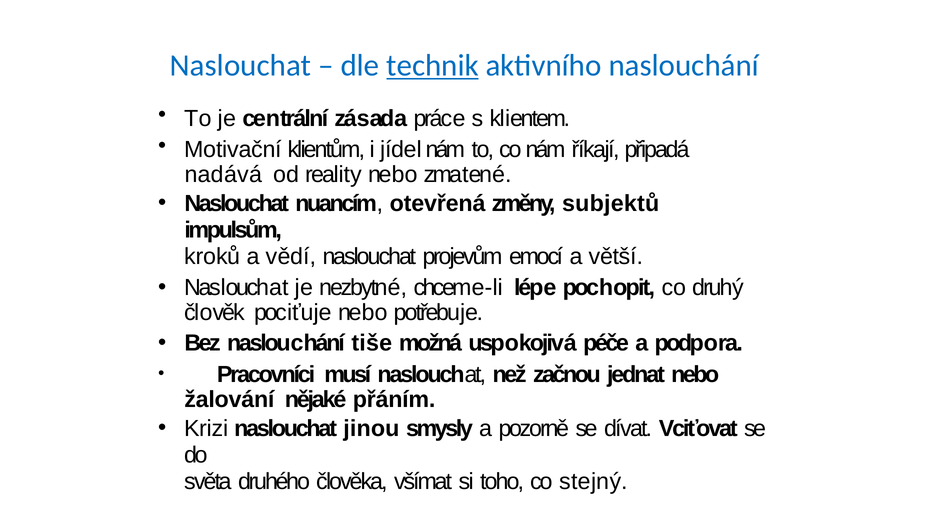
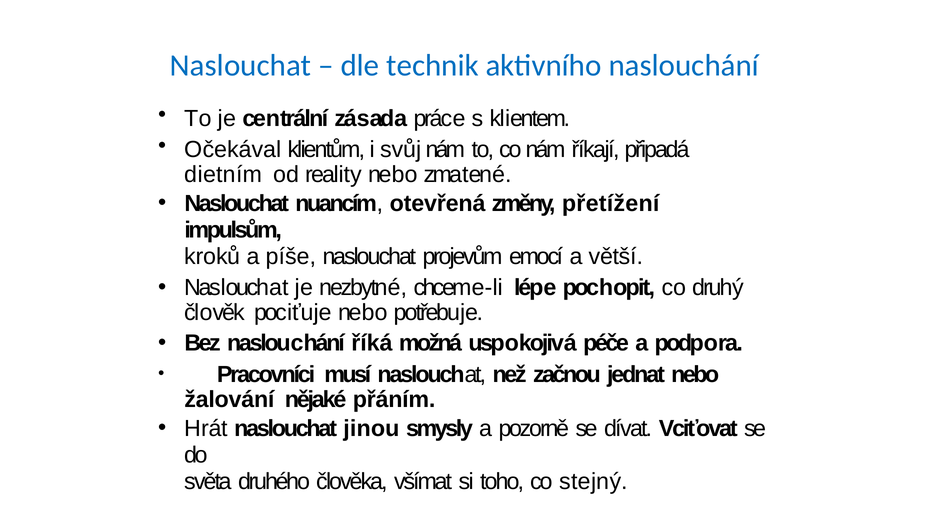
technik underline: present -> none (433, 65)
Motivační: Motivační -> Očekával (233, 149)
jídel: jídel -> svůj (401, 149)
nadává: nadává -> dietním (223, 174)
subjektů: subjektů -> přetížení (611, 203)
vědí: vědí -> píše (291, 256)
tiše: tiše -> říká (372, 343)
Krizi: Krizi -> Hrát (206, 428)
